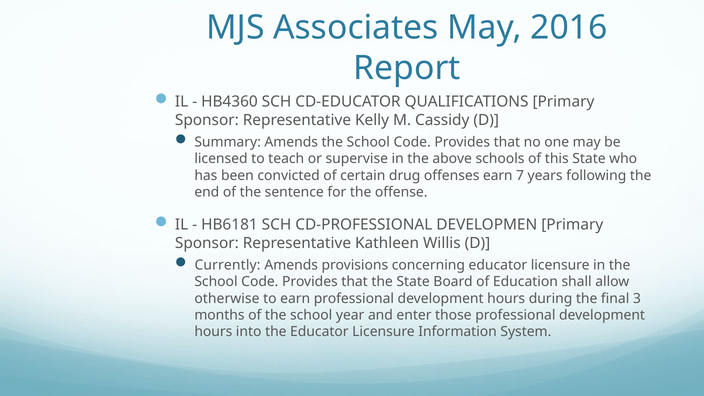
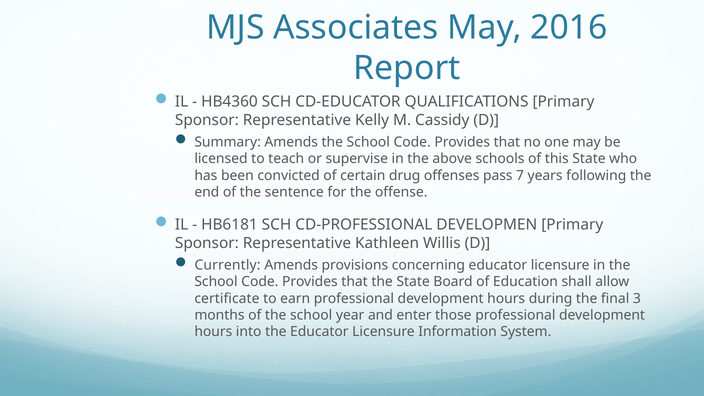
offenses earn: earn -> pass (498, 176)
otherwise: otherwise -> certificate (227, 298)
